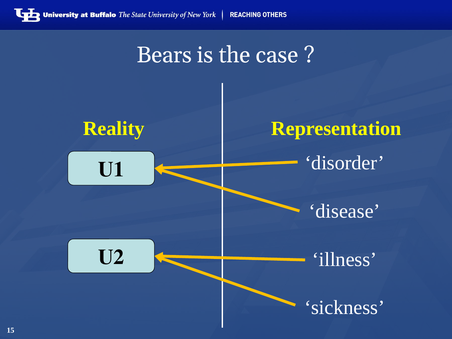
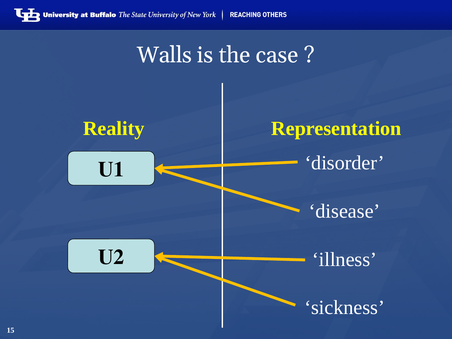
Bears: Bears -> Walls (164, 55)
